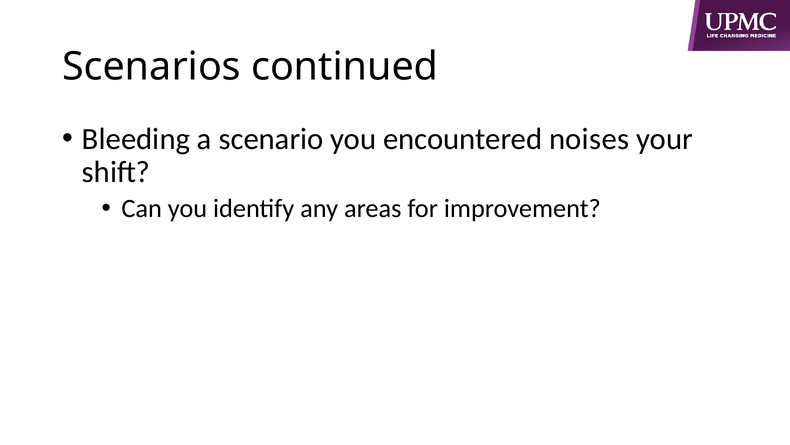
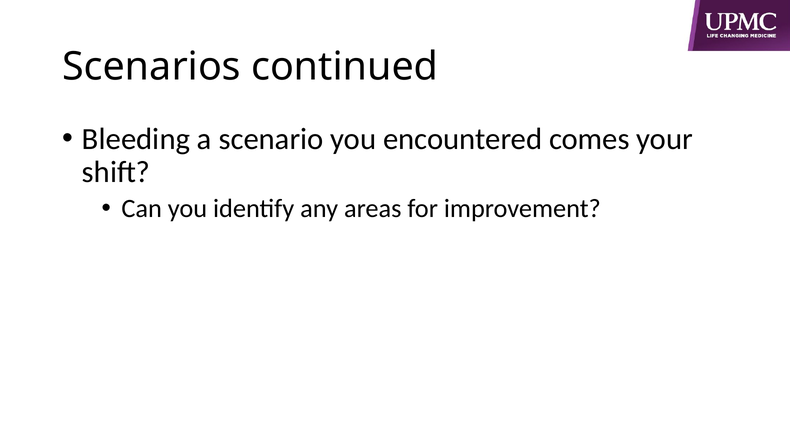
noises: noises -> comes (589, 139)
